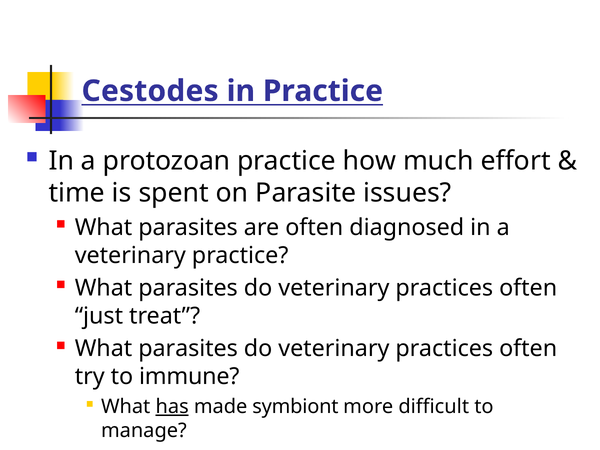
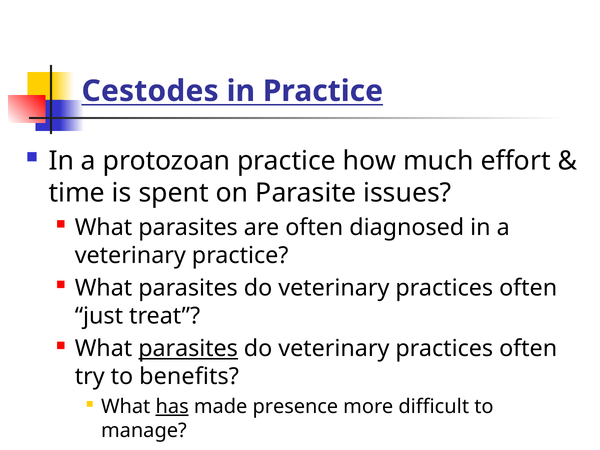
parasites underline: none -> present (188, 349)
immune: immune -> benefits (189, 377)
symbiont: symbiont -> presence (295, 407)
